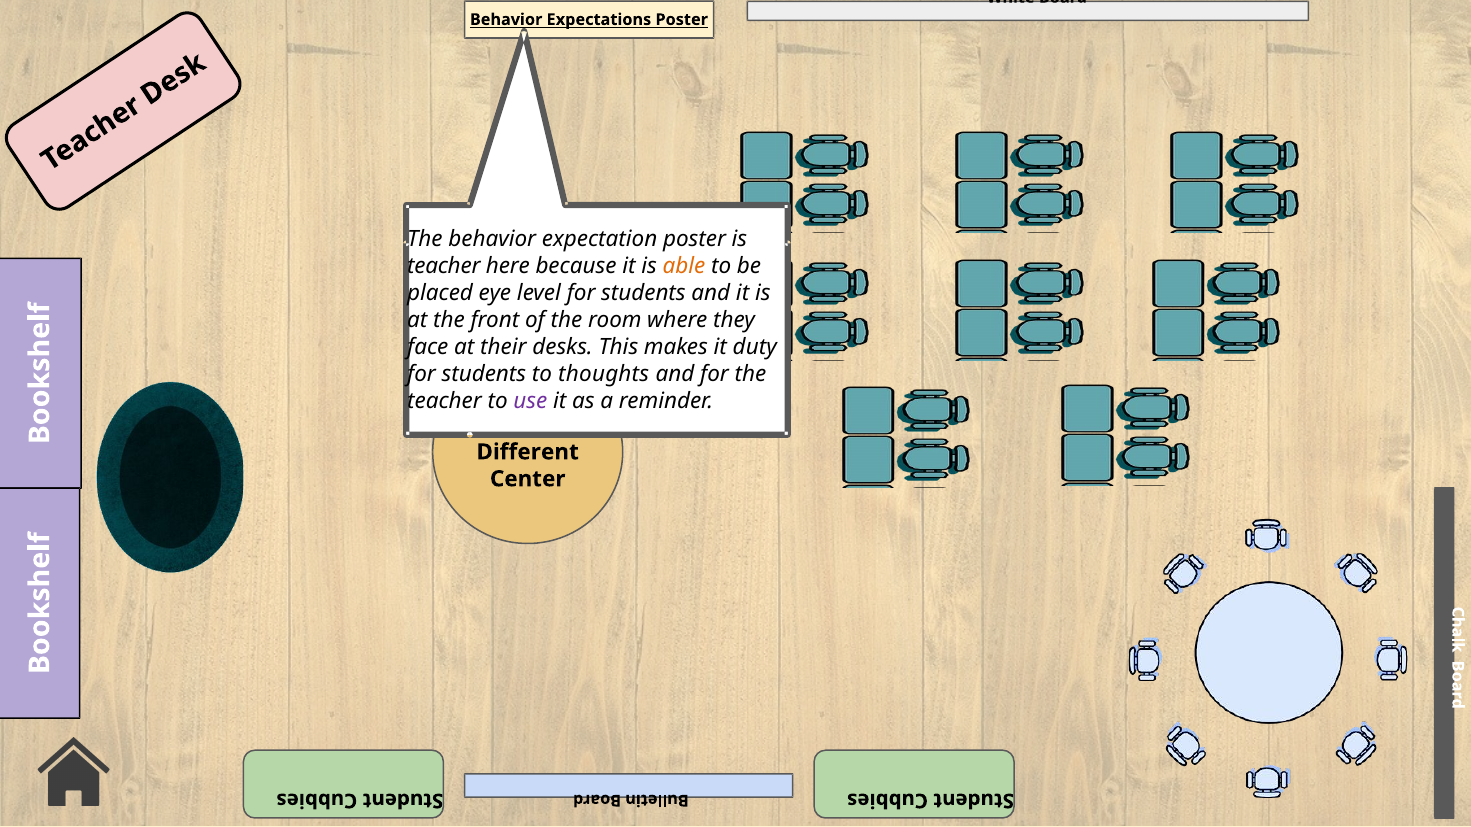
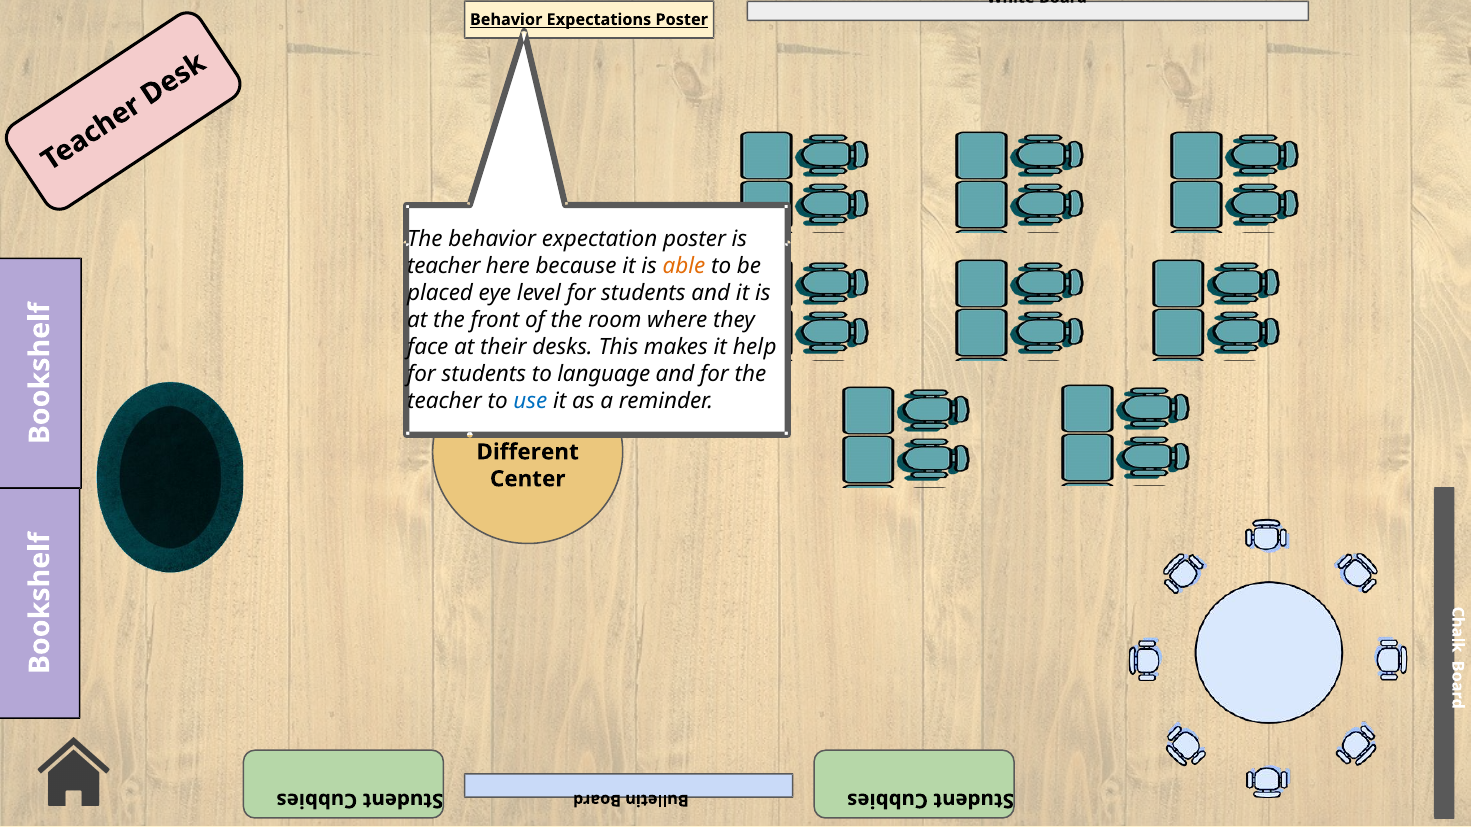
duty: duty -> help (755, 347)
thoughts: thoughts -> language (604, 374)
use colour: purple -> blue (530, 401)
